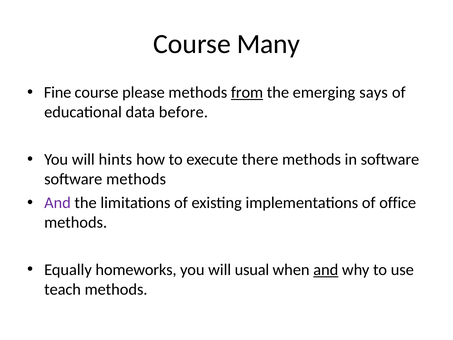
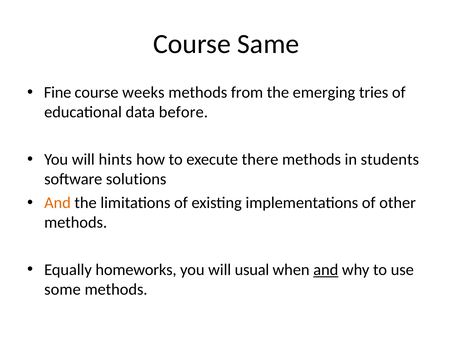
Many: Many -> Same (268, 44)
please: please -> weeks (143, 92)
from underline: present -> none (247, 92)
says: says -> tries (374, 92)
in software: software -> students (390, 159)
software methods: methods -> solutions (136, 179)
And colour: purple -> orange (57, 203)
office: office -> other (398, 203)
teach: teach -> some (62, 289)
